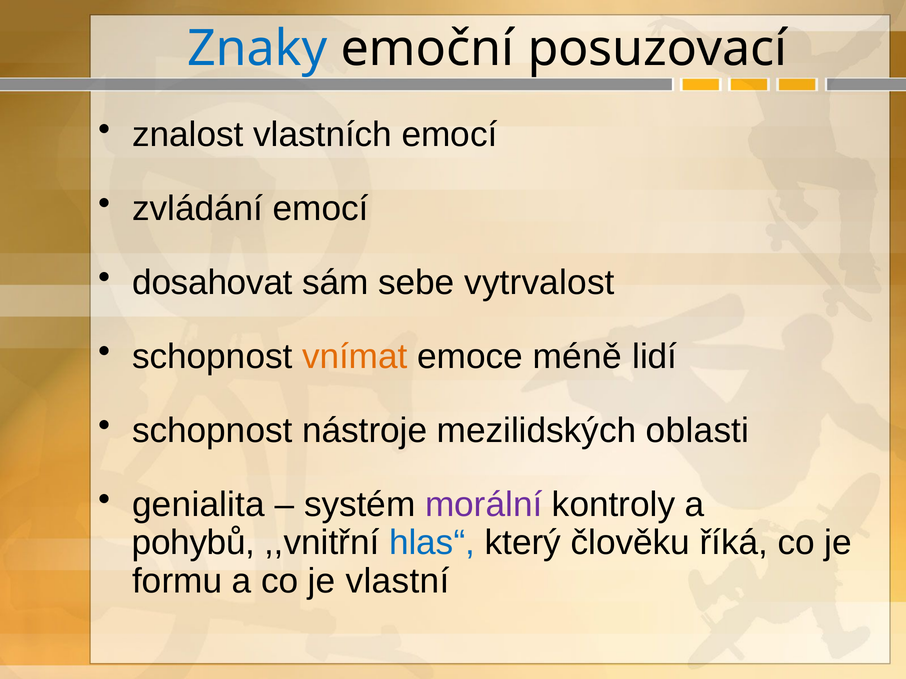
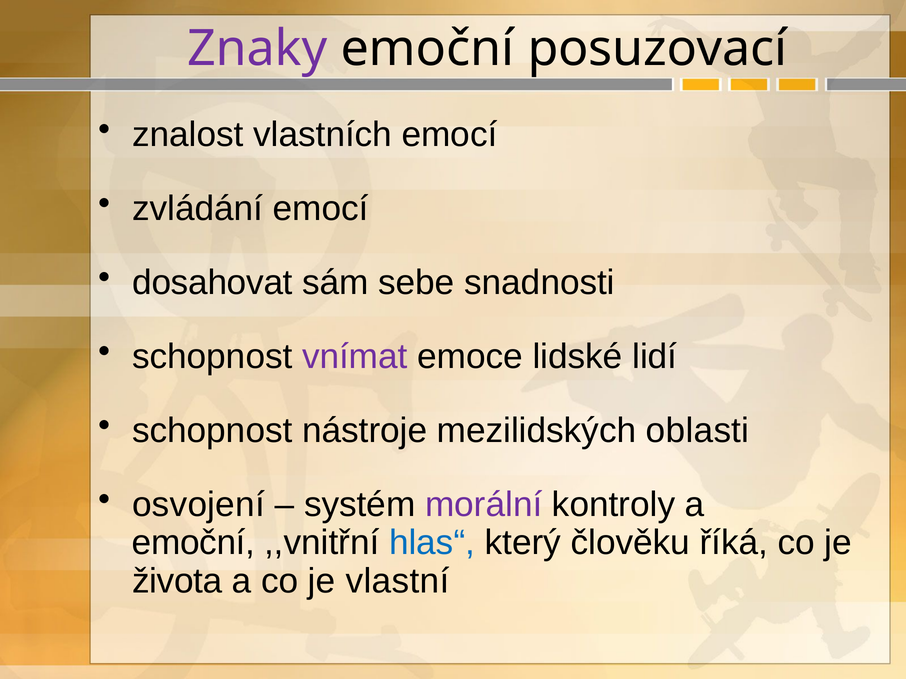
Znaky colour: blue -> purple (257, 49)
vytrvalost: vytrvalost -> snadnosti (540, 283)
vnímat colour: orange -> purple (355, 357)
méně: méně -> lidské (578, 357)
genialita: genialita -> osvojení (198, 505)
pohybů: pohybů -> emoční (194, 543)
formu: formu -> života (177, 581)
